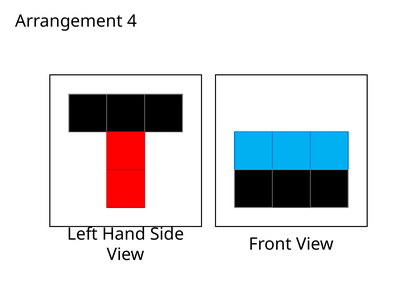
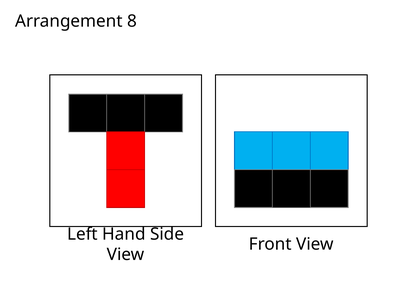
4: 4 -> 8 (132, 21)
